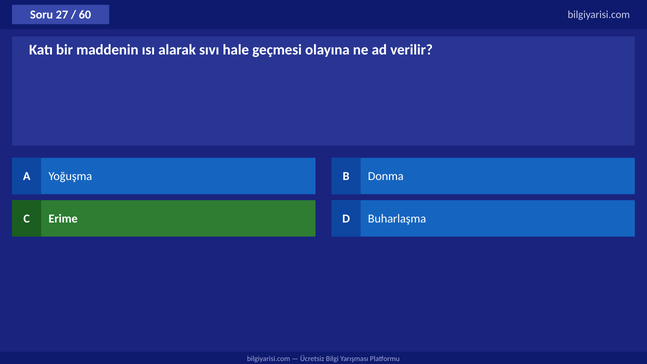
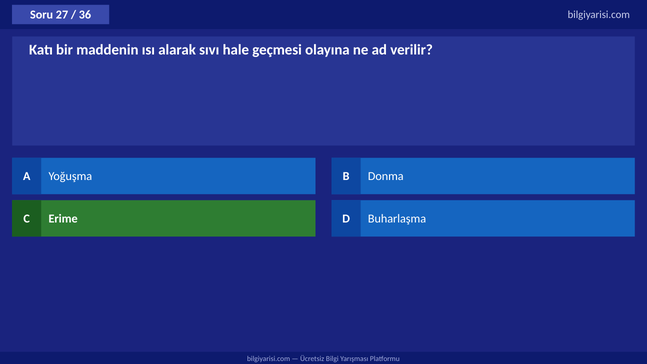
60: 60 -> 36 (85, 15)
